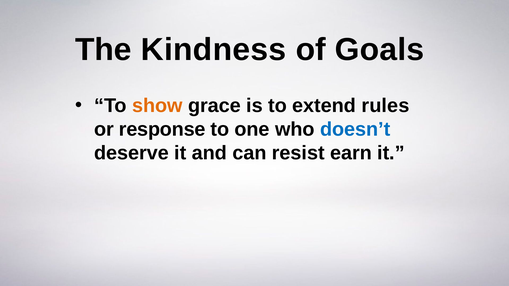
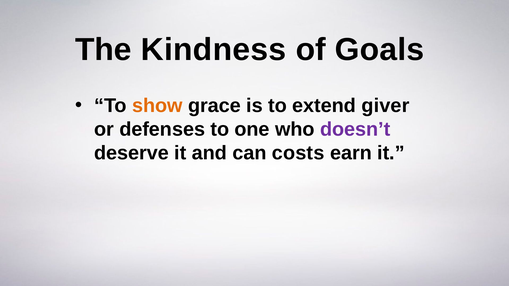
rules: rules -> giver (386, 106)
response: response -> defenses (162, 130)
doesn’t colour: blue -> purple (355, 130)
resist: resist -> costs (298, 153)
